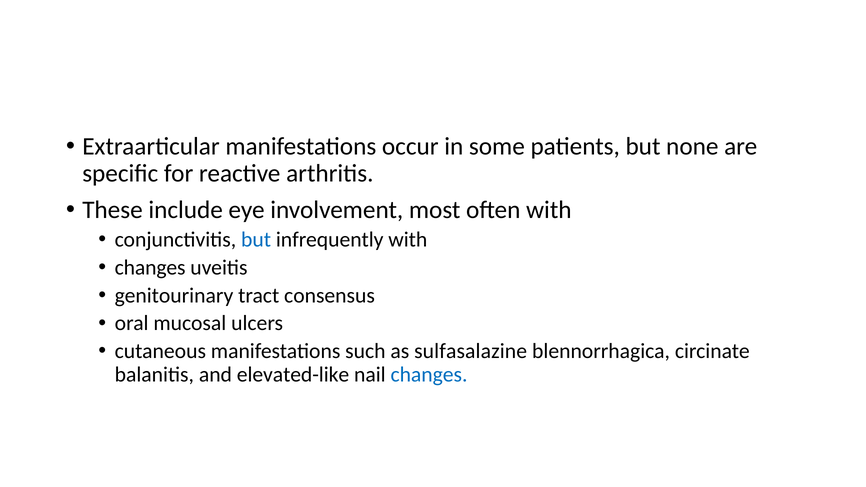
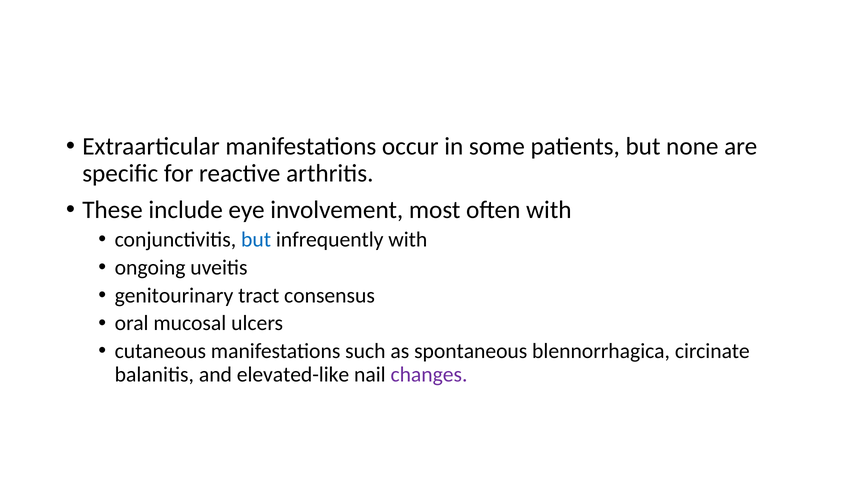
changes: changes -> ongoing (150, 268)
sulfasalazine: sulfasalazine -> spontaneous (471, 351)
changes colour: blue -> purple (429, 375)
